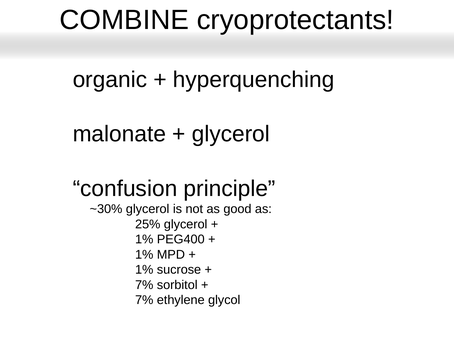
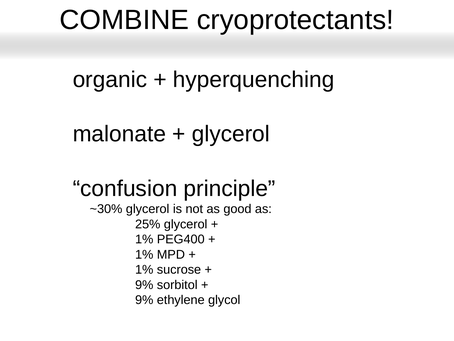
7%: 7% -> 9% (144, 285)
7%: 7% -> 9% (144, 300)
